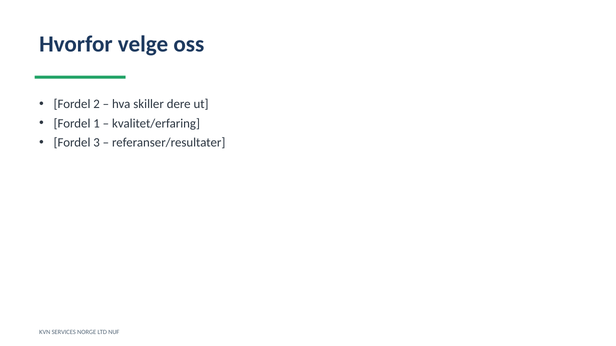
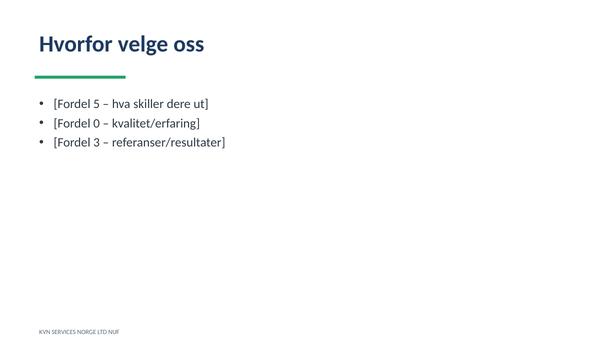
2: 2 -> 5 (97, 104)
1: 1 -> 0 (97, 124)
